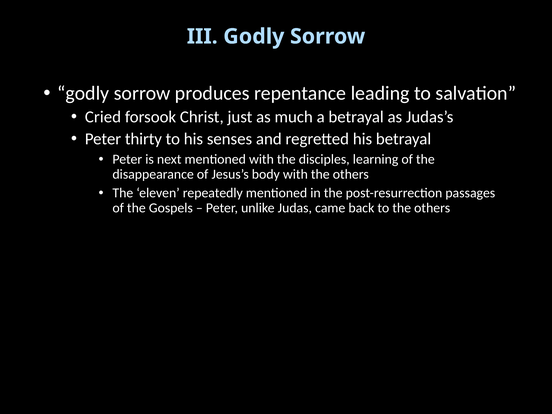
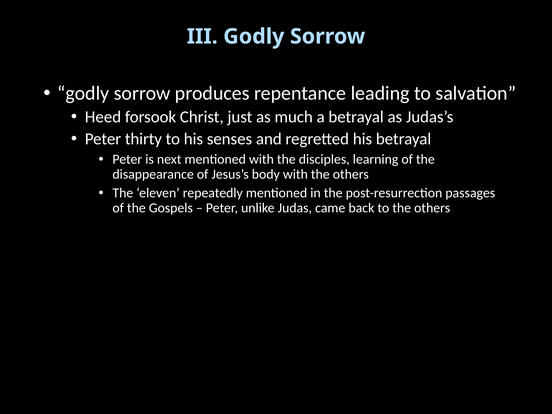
Cried: Cried -> Heed (103, 117)
